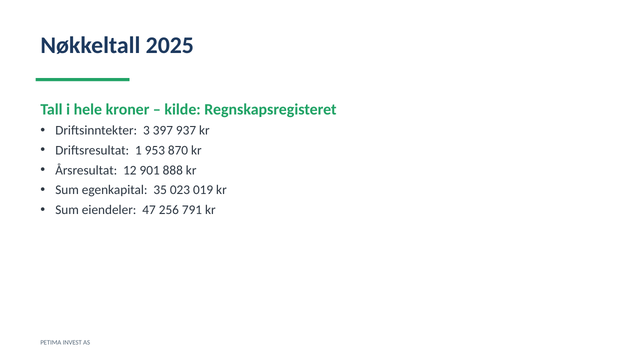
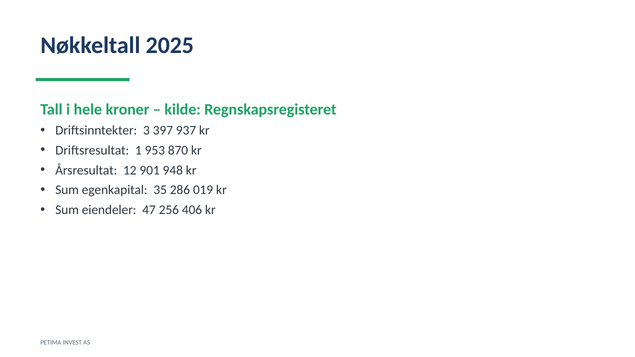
888: 888 -> 948 (173, 170)
023: 023 -> 286 (180, 190)
791: 791 -> 406 (192, 210)
